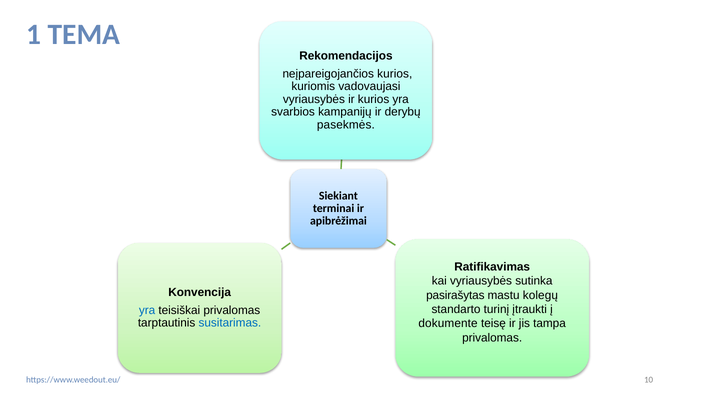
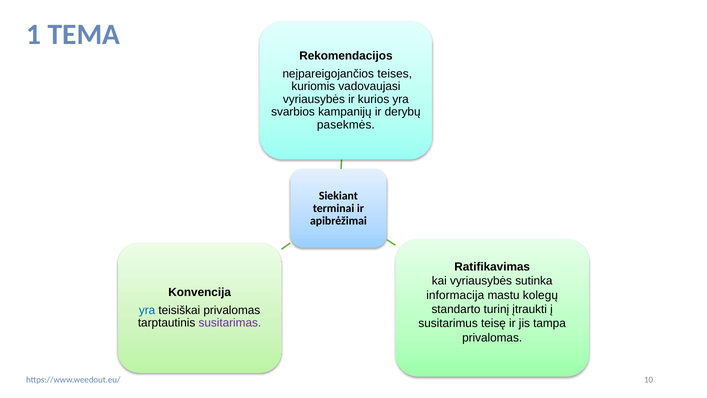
neįpareigojančios kurios: kurios -> teises (395, 74)
pasirašytas: pasirašytas -> informacija (455, 295)
susitarimas colour: blue -> purple (230, 323)
dokumente: dokumente -> susitarimus (448, 323)
